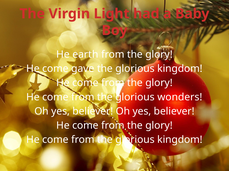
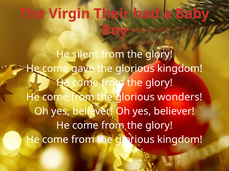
Light: Light -> Their (112, 14)
earth: earth -> silent (85, 55)
